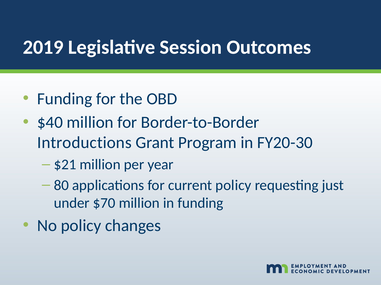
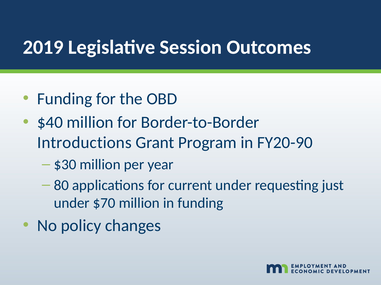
FY20-30: FY20-30 -> FY20-90 (285, 143)
$21: $21 -> $30 (65, 165)
current policy: policy -> under (233, 186)
